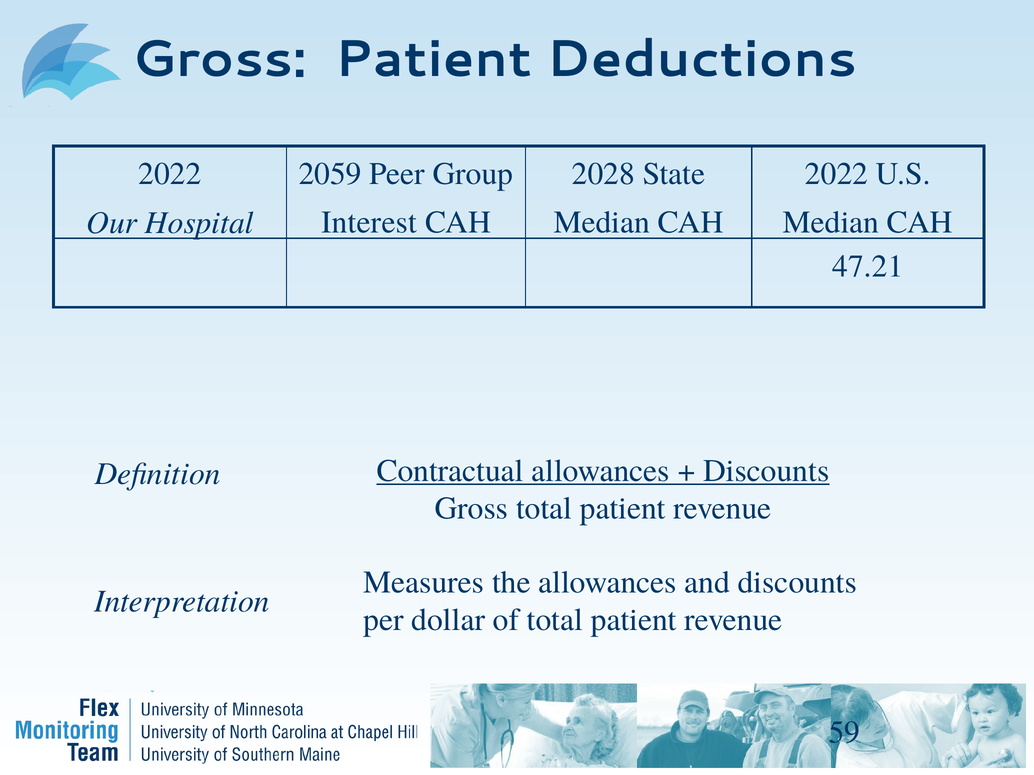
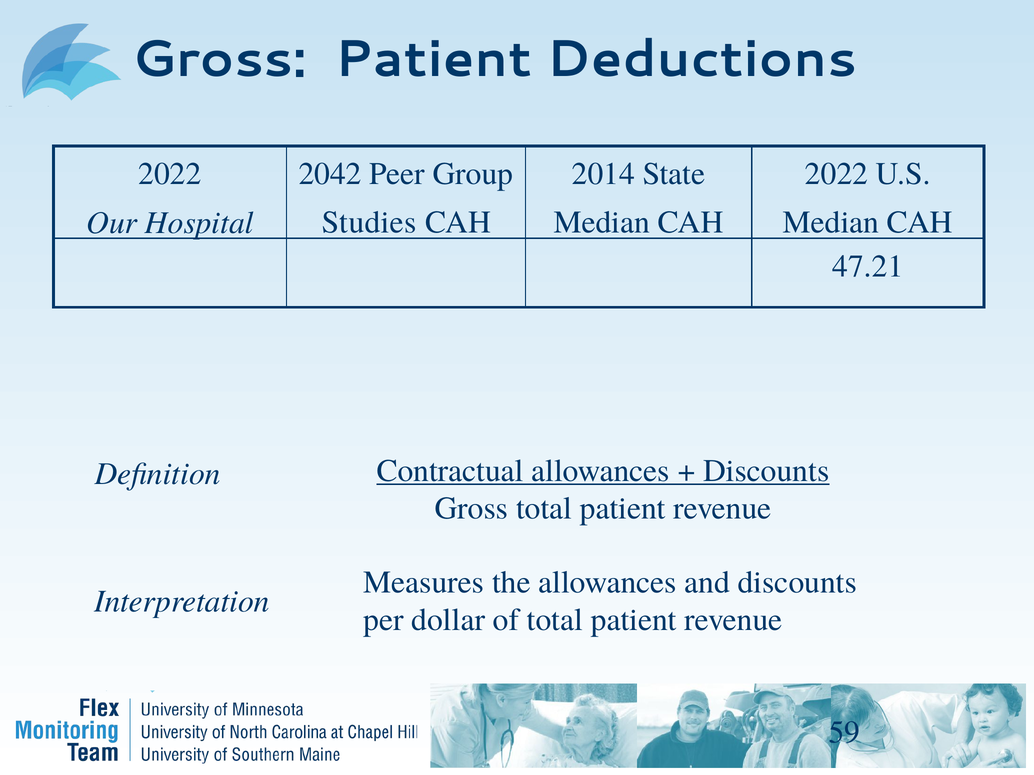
2059: 2059 -> 2042 (330, 174)
2028: 2028 -> 2014 (603, 174)
Interest: Interest -> Studies (369, 222)
